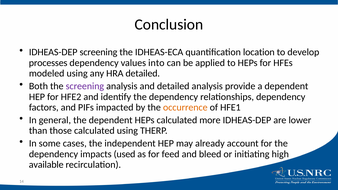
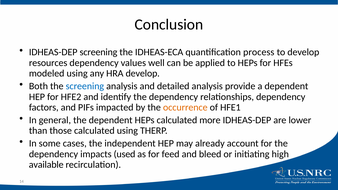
location: location -> process (259, 52)
processes: processes -> resources (48, 63)
into: into -> well (156, 63)
HRA detailed: detailed -> develop (143, 74)
screening colour: purple -> blue (85, 86)
